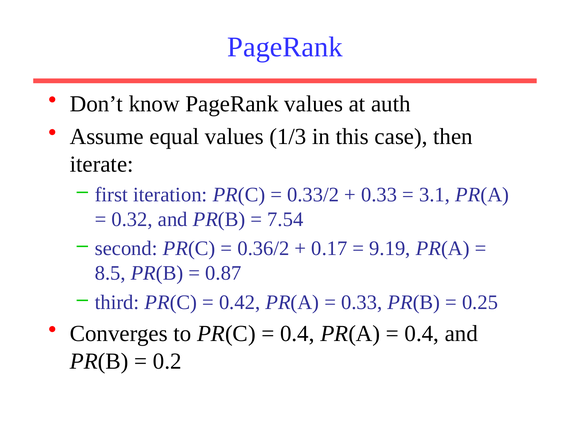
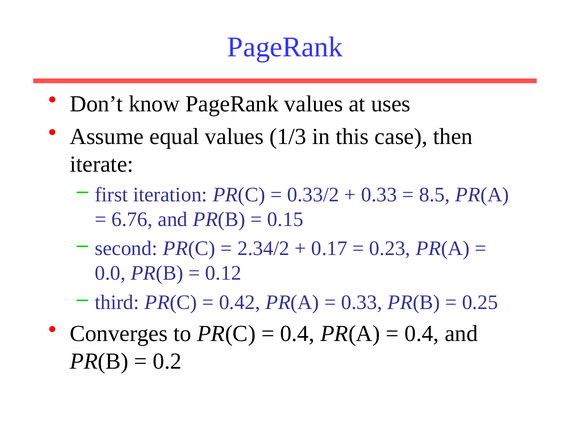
auth: auth -> uses (391, 104)
3.1: 3.1 -> 8.5 (435, 194)
0.32: 0.32 -> 6.76 (132, 219)
7.54: 7.54 -> 0.15 (285, 219)
0.36/2: 0.36/2 -> 2.34/2 (263, 248)
9.19: 9.19 -> 0.23 (390, 248)
8.5: 8.5 -> 0.0 (110, 273)
0.87: 0.87 -> 0.12 (223, 273)
